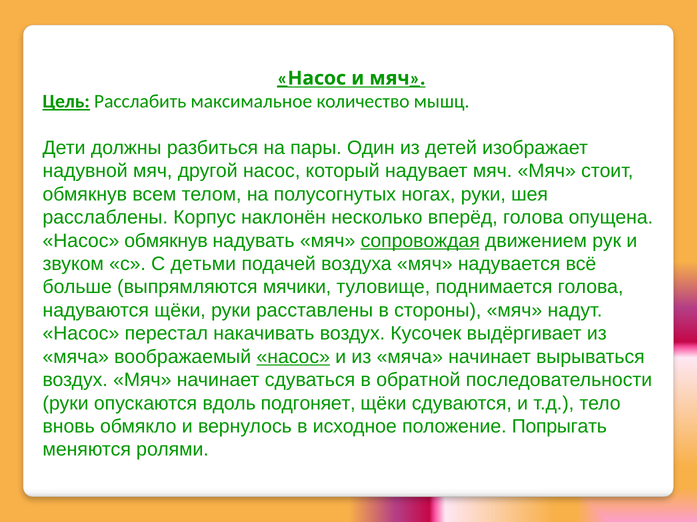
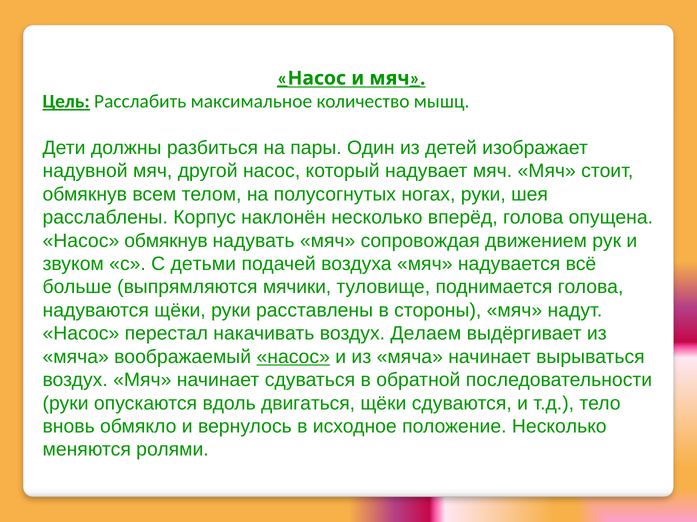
сопровождая underline: present -> none (420, 241)
Кусочек: Кусочек -> Делаем (426, 334)
подгоняет: подгоняет -> двигаться (308, 404)
положение Попрыгать: Попрыгать -> Несколько (559, 427)
